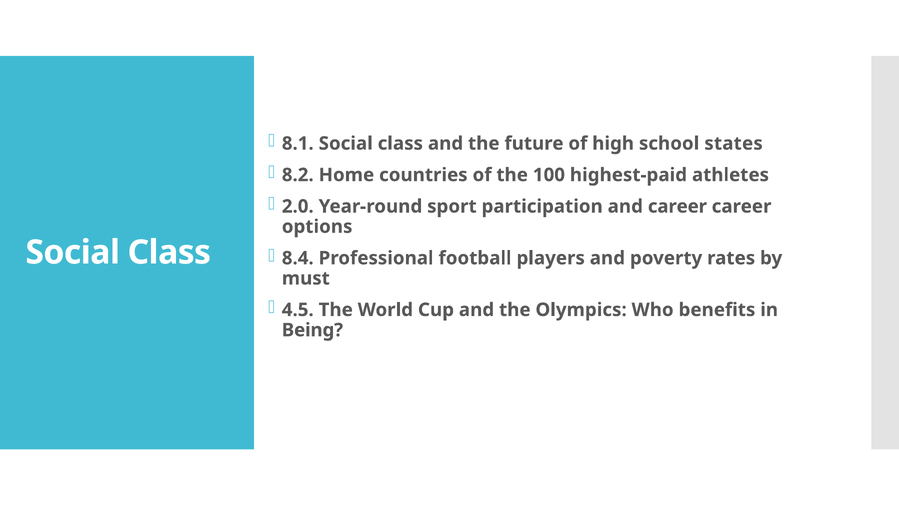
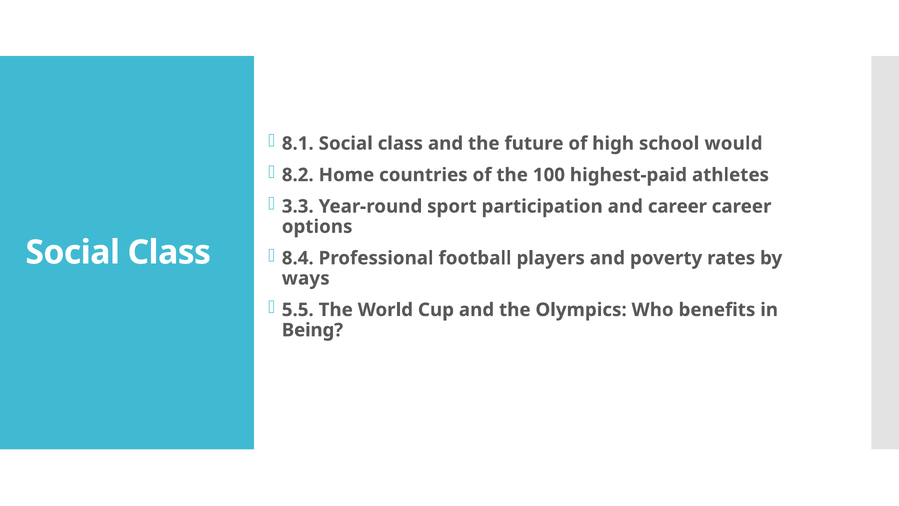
states: states -> would (734, 143)
2.0: 2.0 -> 3.3 (298, 206)
must: must -> ways (306, 278)
4.5: 4.5 -> 5.5 (298, 310)
